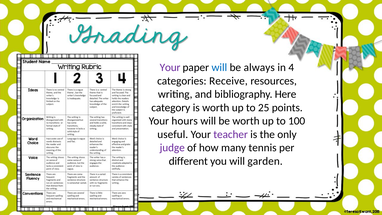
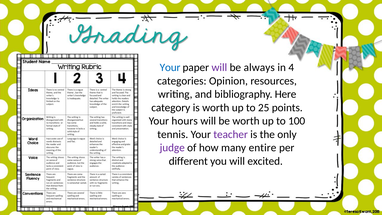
Your colour: purple -> blue (170, 67)
will colour: blue -> purple (219, 67)
Receive: Receive -> Opinion (228, 81)
useful: useful -> tennis (173, 134)
tennis: tennis -> entire (263, 148)
garden: garden -> excited (265, 161)
